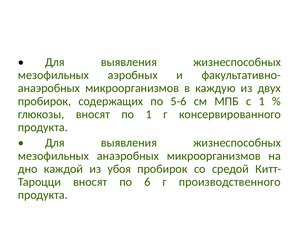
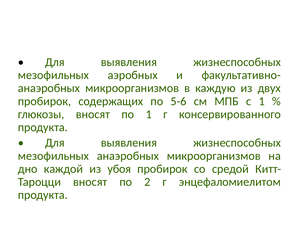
6: 6 -> 2 (147, 181)
производственного: производственного -> энцефаломиелитом (230, 181)
